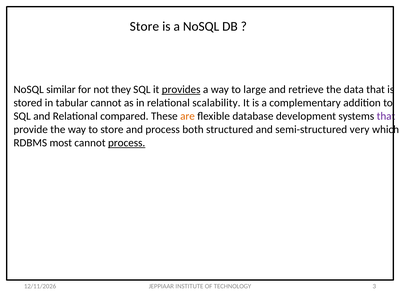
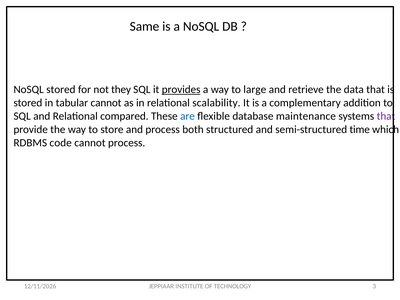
Store: Store -> Same (144, 27)
NoSQL similar: similar -> stored (61, 89)
are colour: orange -> blue (188, 116)
development: development -> maintenance (306, 116)
very: very -> time (360, 130)
most: most -> code (61, 143)
process underline: present -> none (127, 143)
